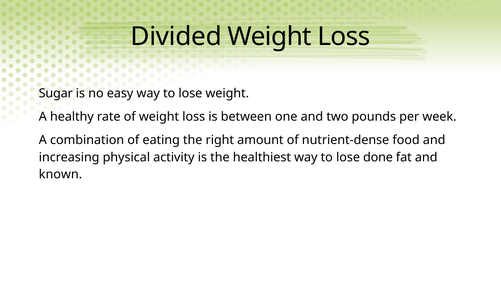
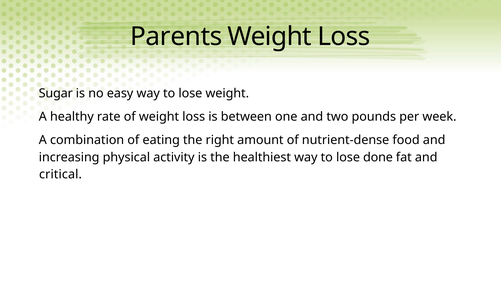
Divided: Divided -> Parents (176, 37)
known: known -> critical (60, 174)
